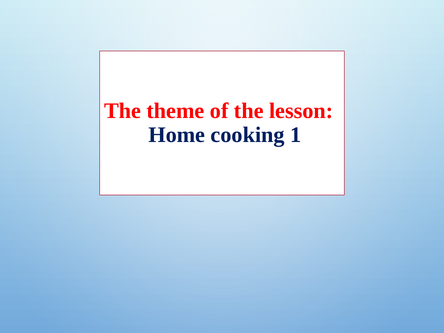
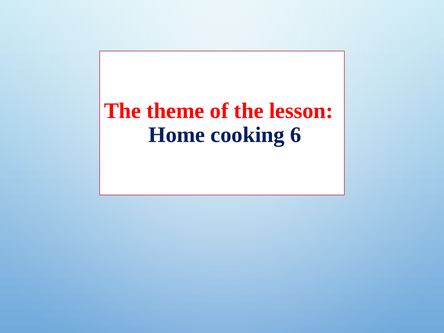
1: 1 -> 6 (296, 135)
